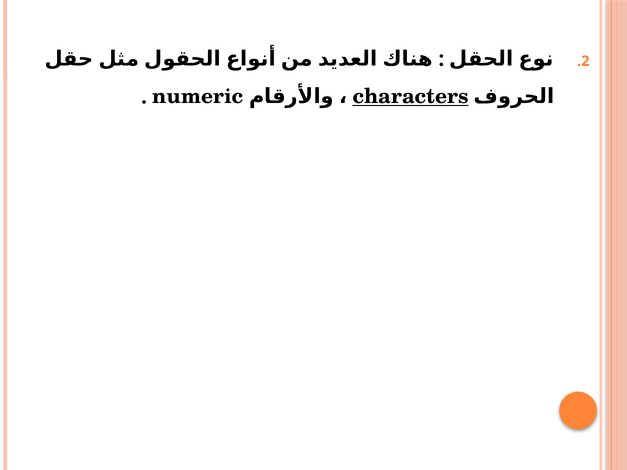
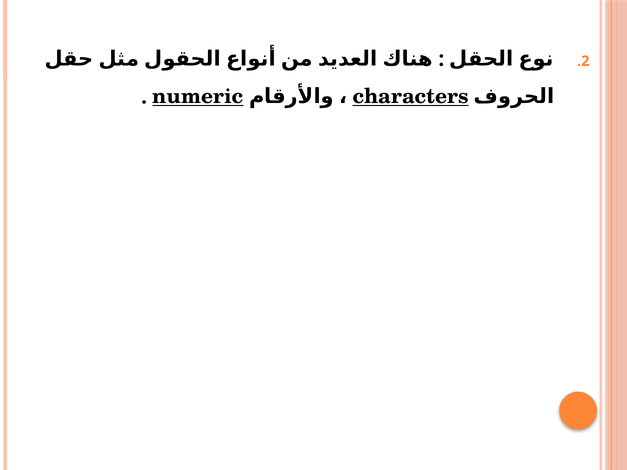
numeric underline: none -> present (198, 97)
